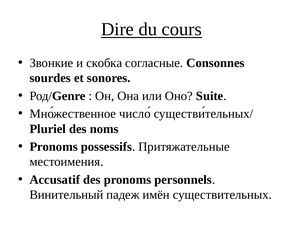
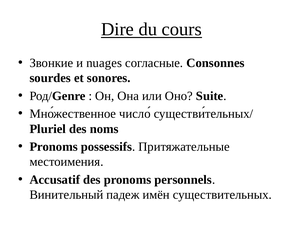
скобка: скобка -> nuages (104, 63)
